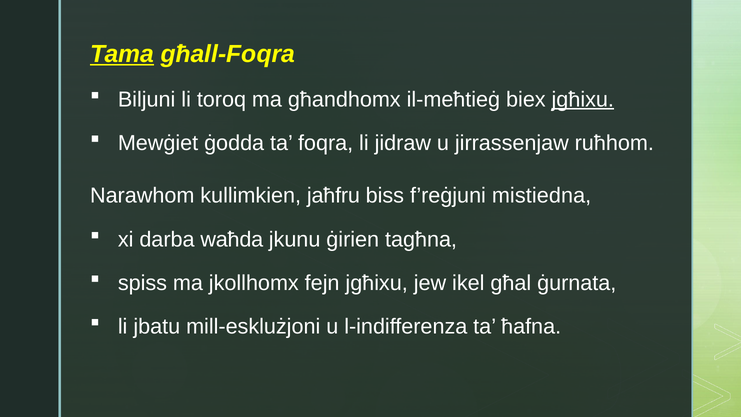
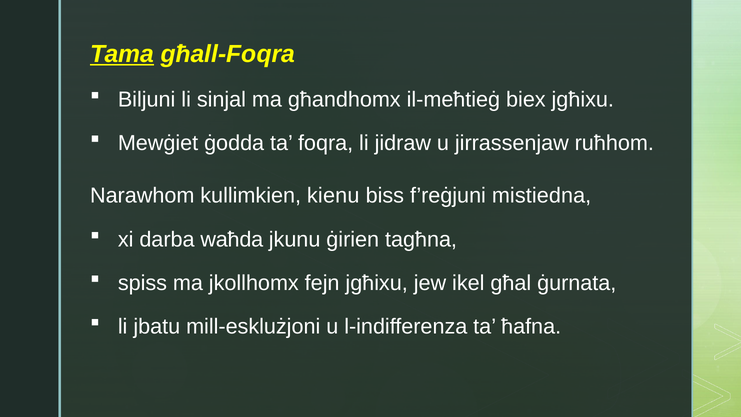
toroq: toroq -> sinjal (221, 99)
jgħixu underline: present -> none (583, 99)
jaħfru: jaħfru -> kienu (333, 196)
